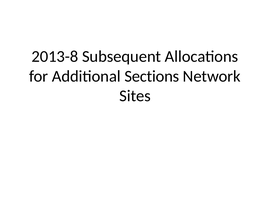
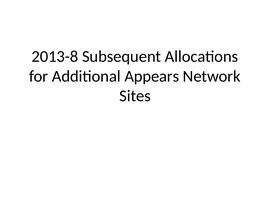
Sections: Sections -> Appears (152, 76)
